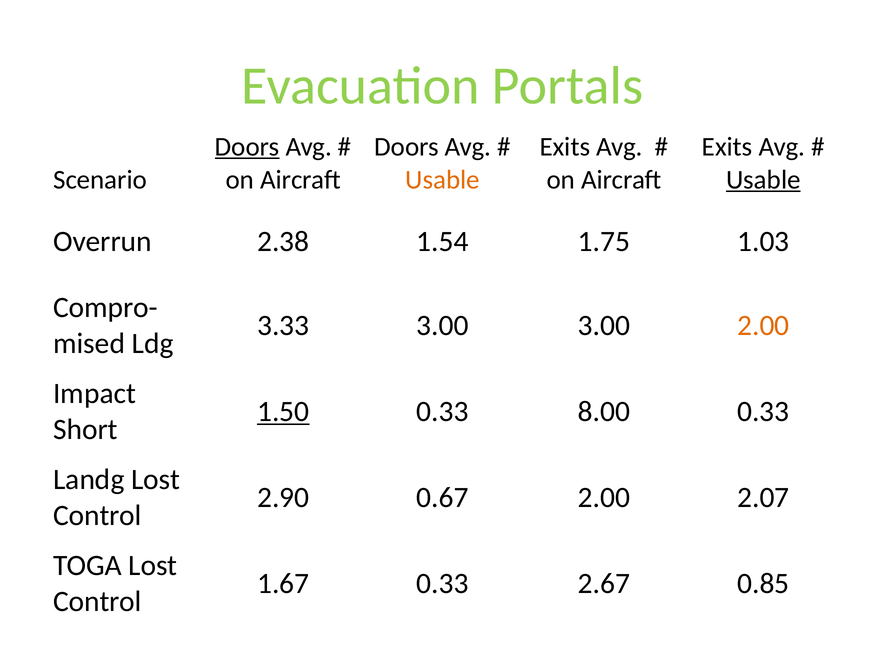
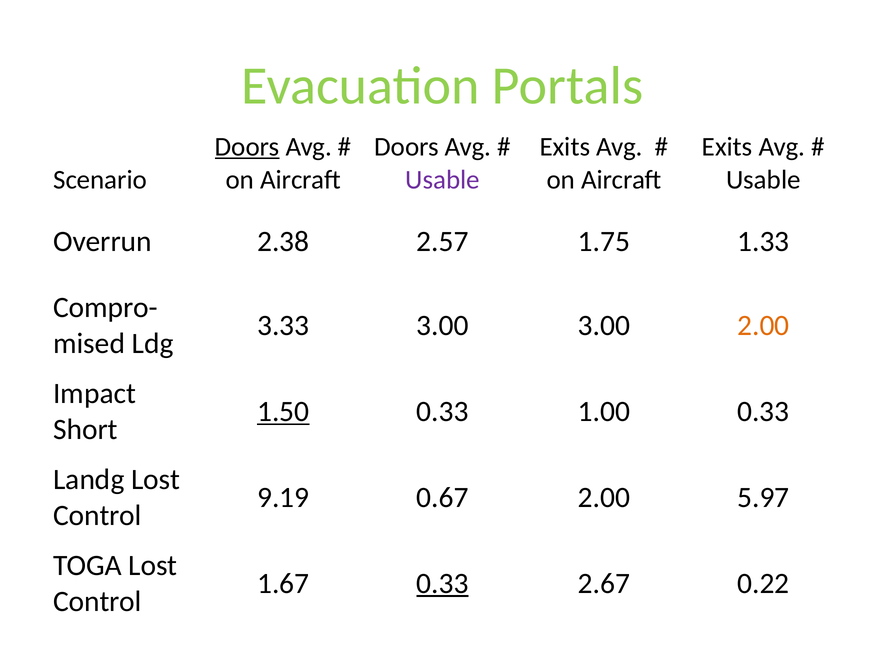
Usable colour: orange -> purple (443, 180)
Usable underline: present -> none (763, 180)
1.54: 1.54 -> 2.57 (443, 242)
1.03: 1.03 -> 1.33 (763, 242)
8.00: 8.00 -> 1.00 (604, 411)
2.90: 2.90 -> 9.19 (283, 497)
2.07: 2.07 -> 5.97 (763, 497)
0.33 underline: none -> present (443, 583)
0.85: 0.85 -> 0.22 (763, 583)
